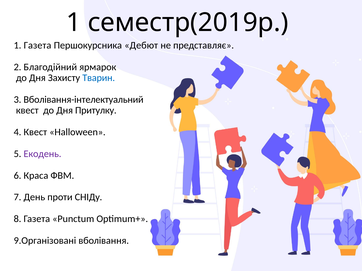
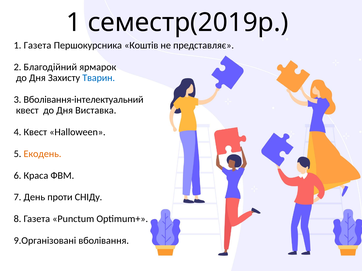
Дебют: Дебют -> Коштів (141, 45)
Притулку: Притулку -> Виставка (96, 111)
Екодень colour: purple -> orange (42, 154)
